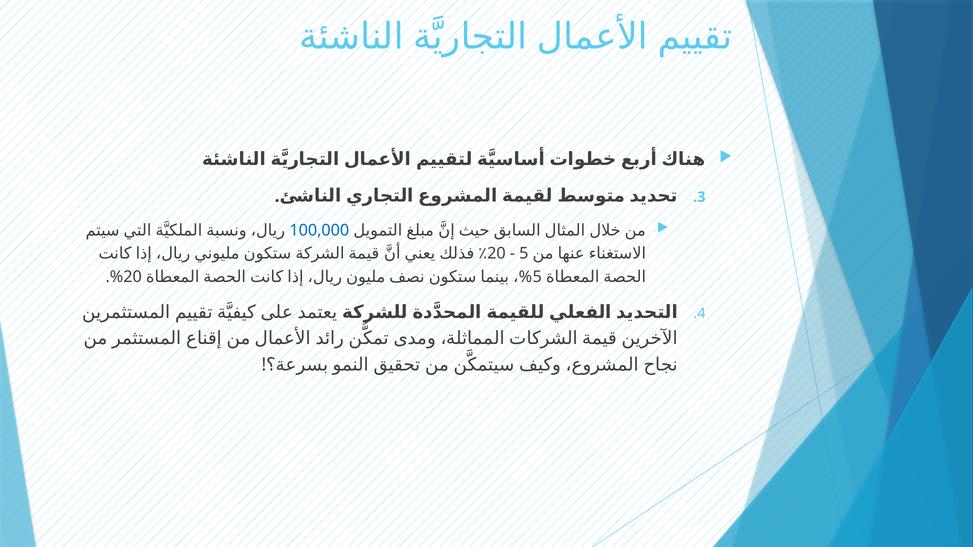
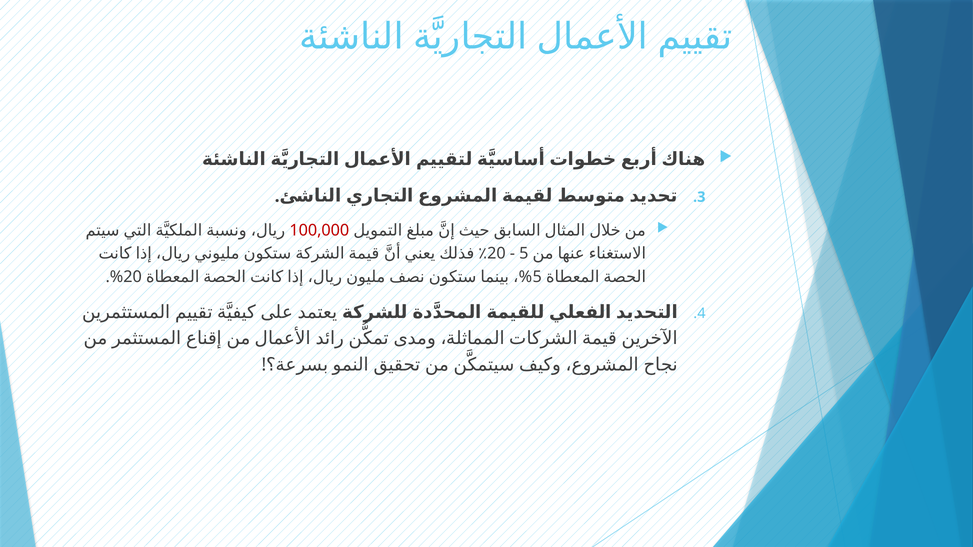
100,000 colour: blue -> red (319, 230)
